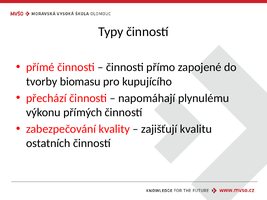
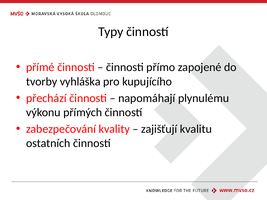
biomasu: biomasu -> vyhláška (80, 82)
